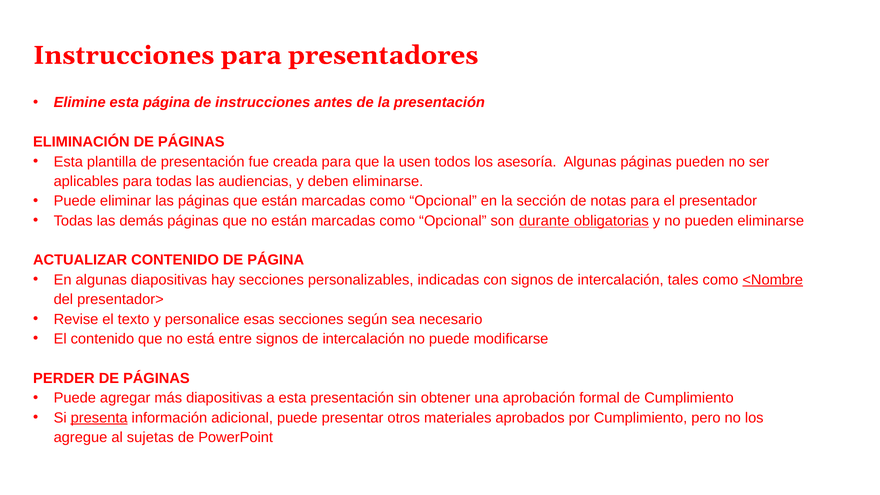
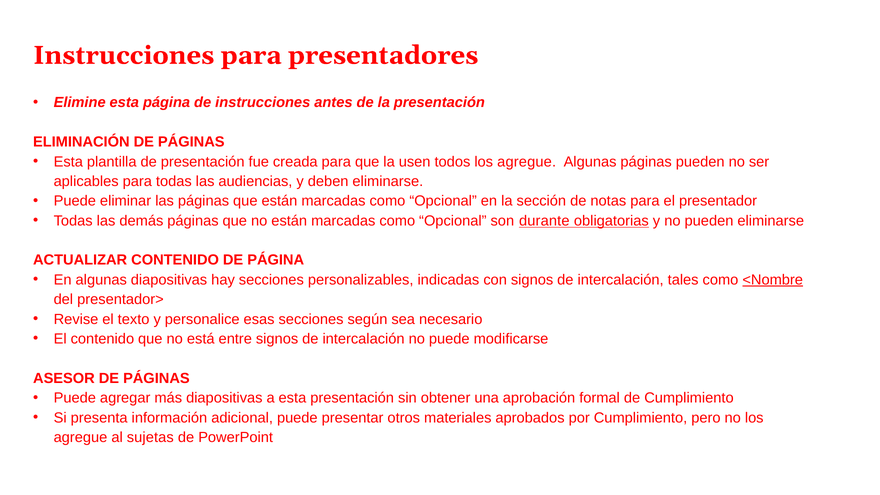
todos los asesoría: asesoría -> agregue (527, 162)
PERDER: PERDER -> ASESOR (64, 378)
presenta underline: present -> none (99, 418)
